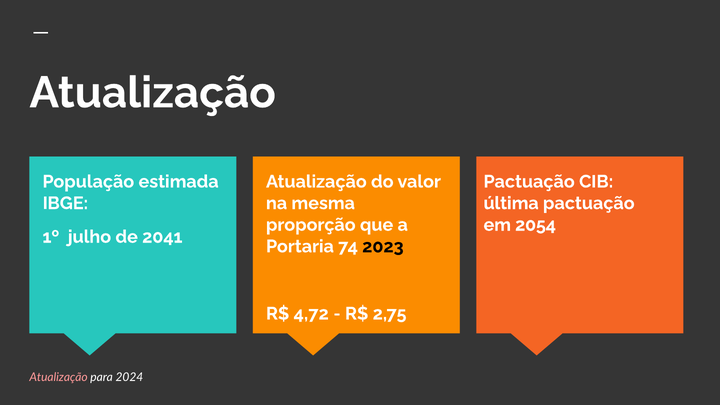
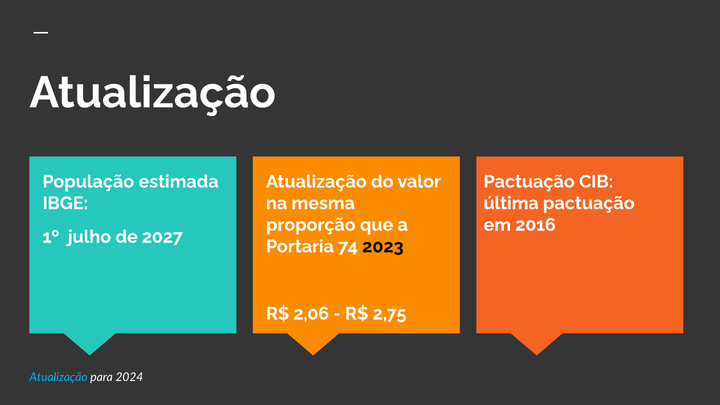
2054: 2054 -> 2016 (536, 225)
2041: 2041 -> 2027 (162, 237)
4,72: 4,72 -> 2,06 (311, 314)
Atualização colour: pink -> light blue (59, 377)
